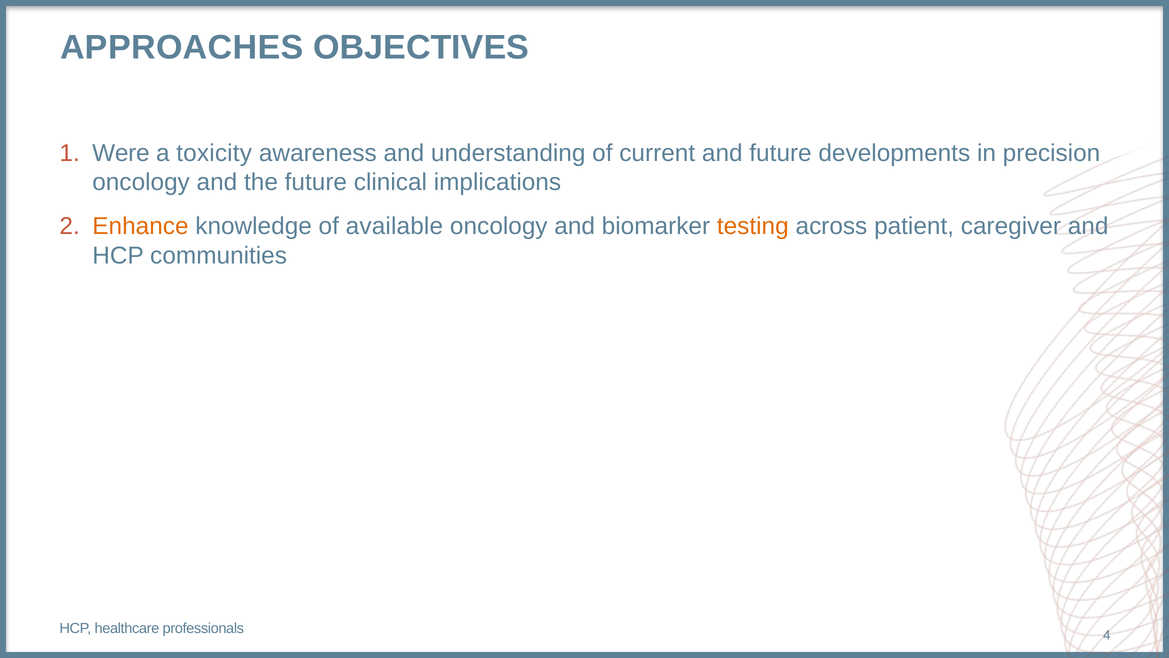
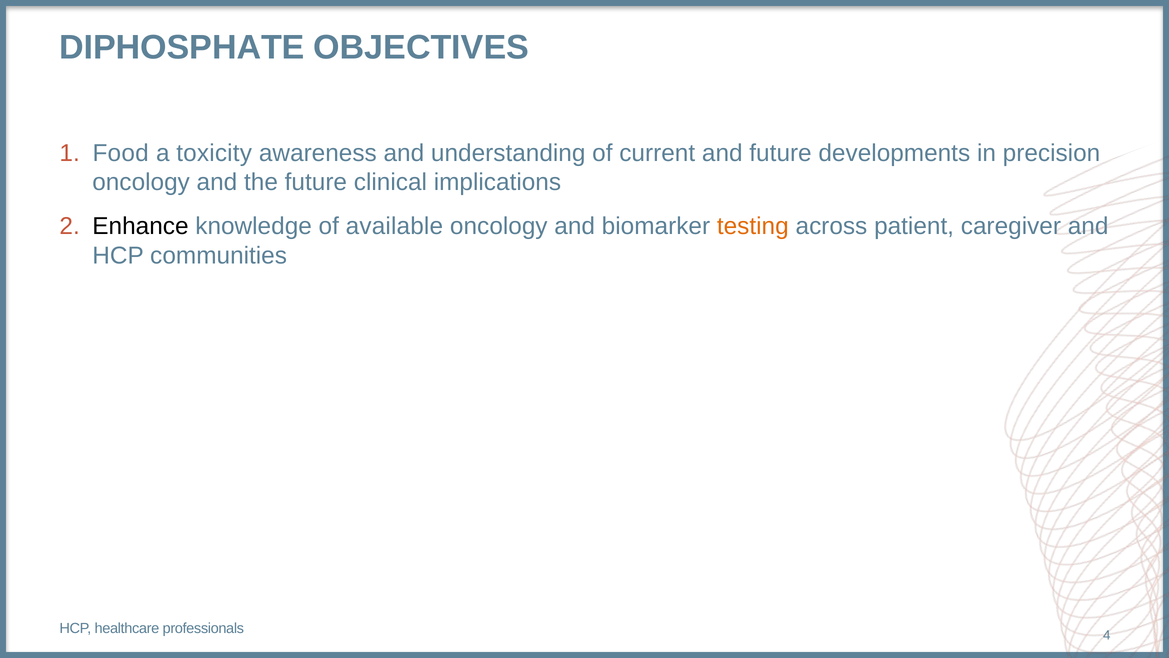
APPROACHES: APPROACHES -> DIPHOSPHATE (182, 48)
Were: Were -> Food (121, 153)
Enhance colour: orange -> black (140, 226)
